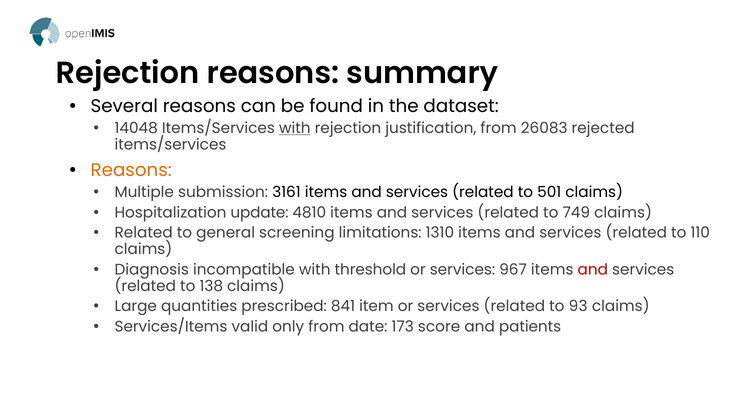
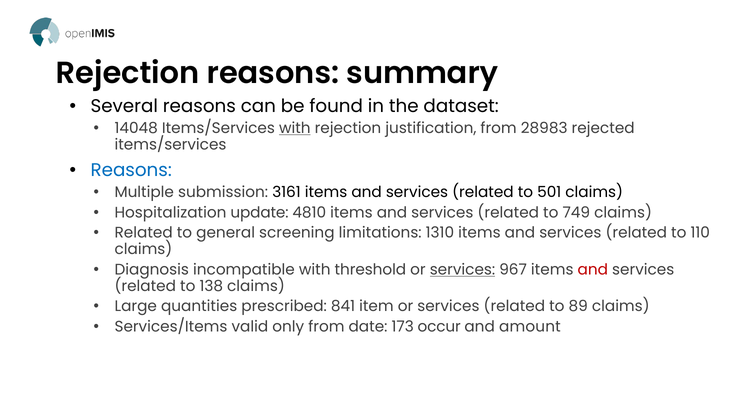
26083: 26083 -> 28983 (544, 128)
Reasons colour: orange -> blue (131, 170)
services underline: none -> present (462, 270)
93: 93 -> 89 (578, 306)
score: score -> occur (439, 327)
patients: patients -> amount (530, 327)
